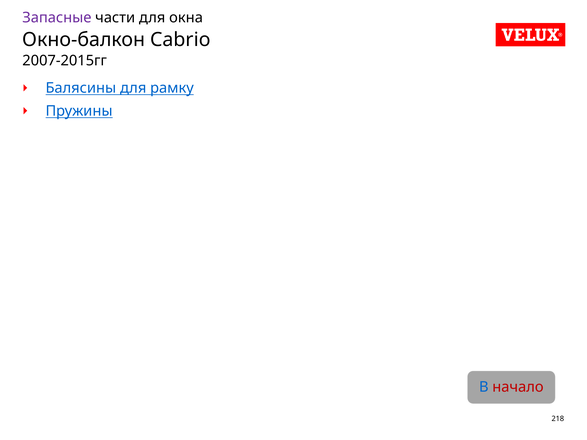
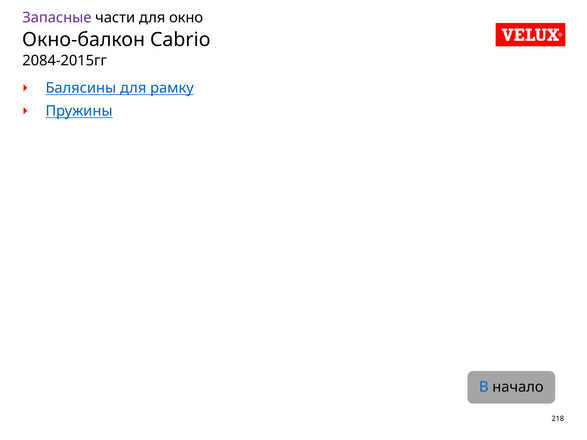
окна: окна -> окно (186, 18)
2007-2015гг: 2007-2015гг -> 2084-2015гг (65, 61)
начало colour: red -> black (518, 387)
